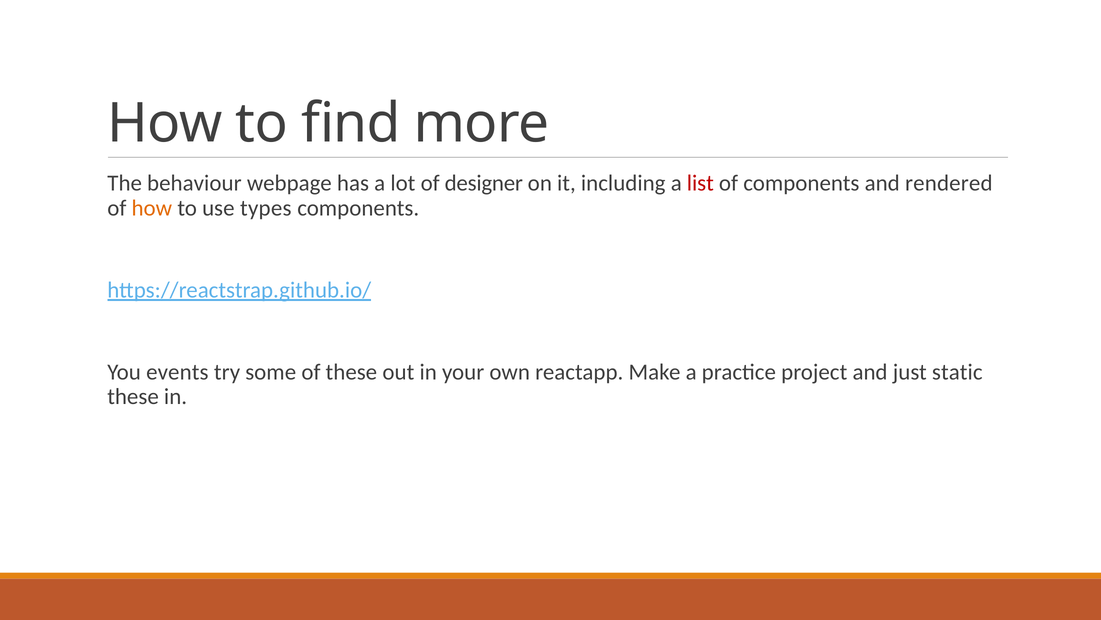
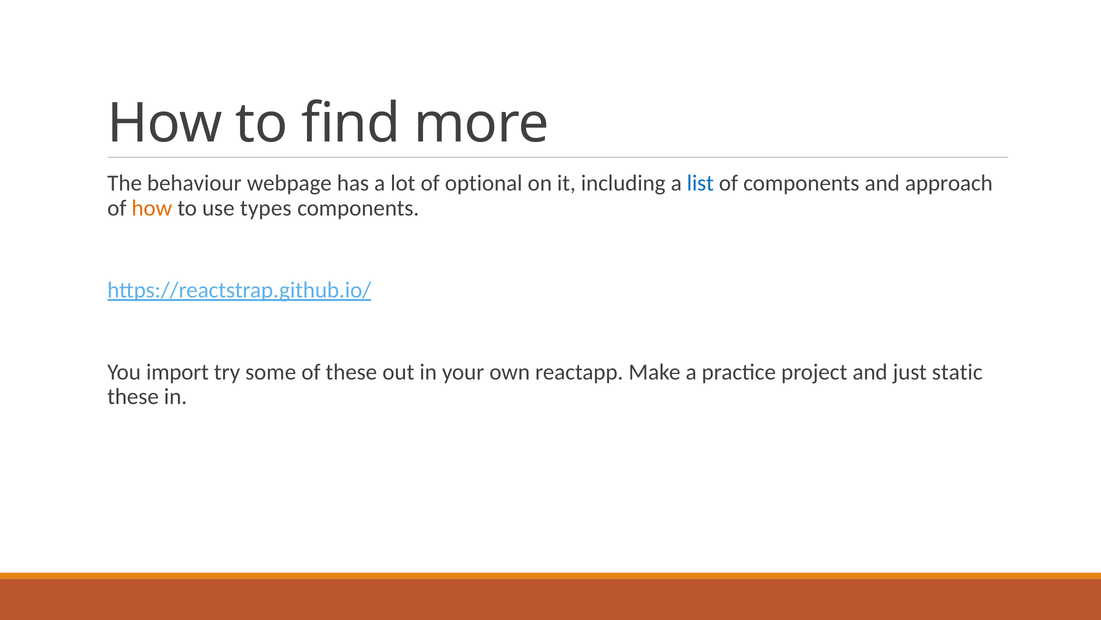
designer: designer -> optional (484, 183)
list colour: red -> blue (700, 183)
rendered: rendered -> approach (949, 183)
events: events -> import (177, 372)
